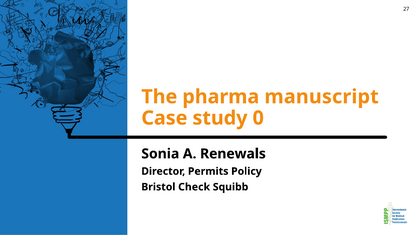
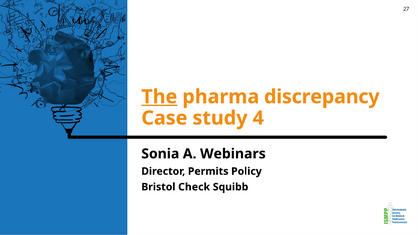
The underline: none -> present (159, 97)
manuscript: manuscript -> discrepancy (322, 97)
0: 0 -> 4 (258, 118)
Renewals: Renewals -> Webinars (233, 154)
